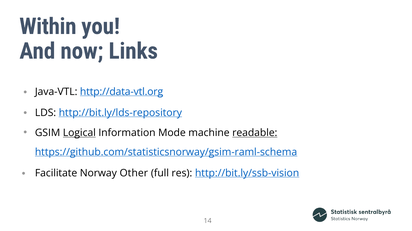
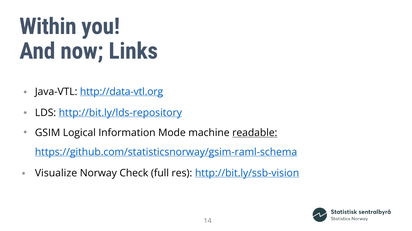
Logical underline: present -> none (79, 133)
Facilitate: Facilitate -> Visualize (56, 174)
Other: Other -> Check (134, 174)
